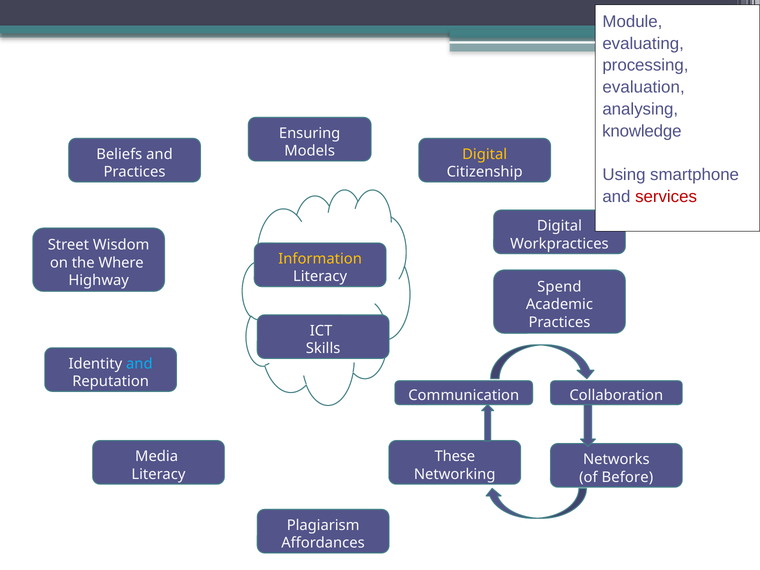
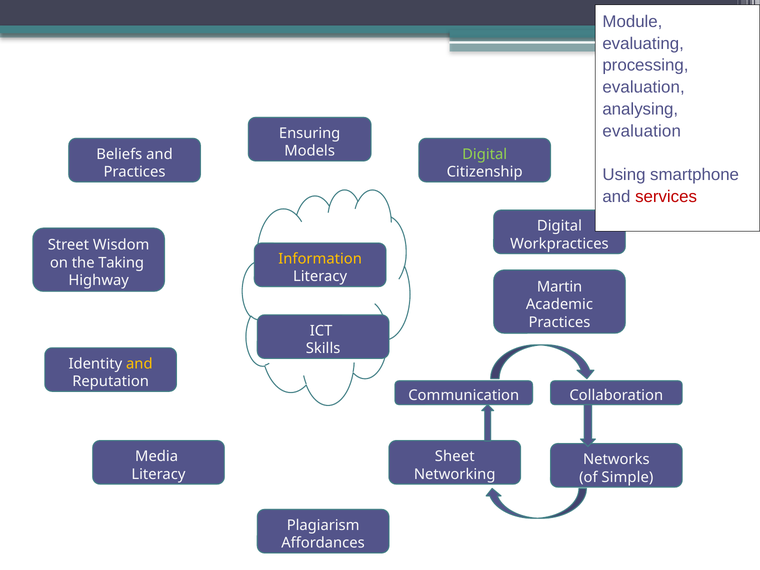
knowledge: knowledge -> evaluation (642, 131)
Digital colour: yellow -> light green (485, 154)
Where: Where -> Taking (121, 263)
Spend: Spend -> Martin (560, 287)
and colour: light blue -> yellow (139, 364)
These: These -> Sheet (455, 456)
Before: Before -> Simple (627, 477)
